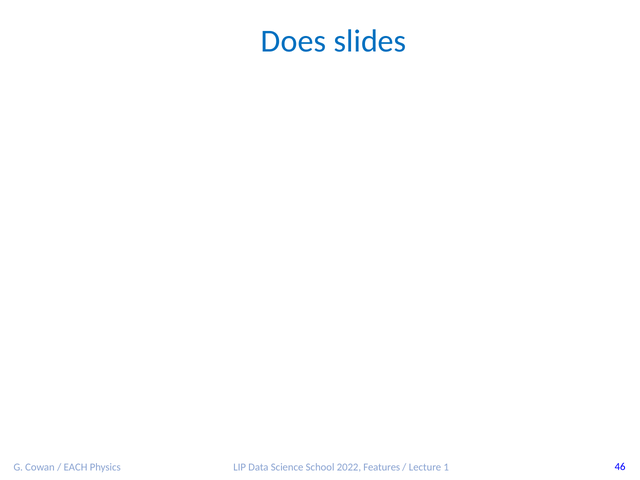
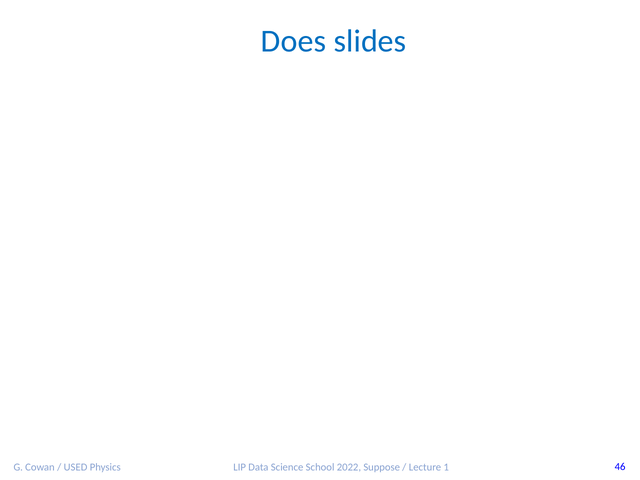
EACH: EACH -> USED (75, 467)
Features: Features -> Suppose (382, 467)
